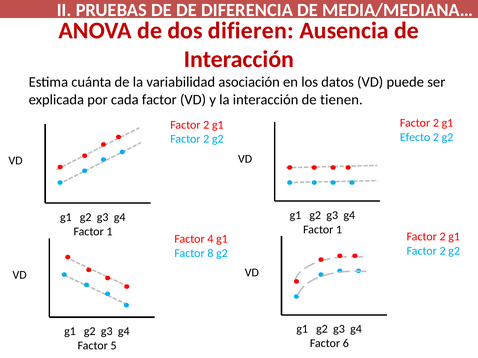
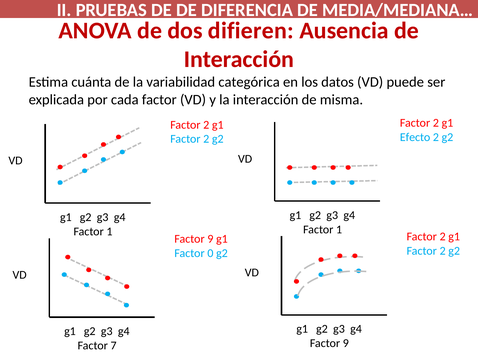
asociación: asociación -> categórica (249, 82)
tienen: tienen -> misma (341, 100)
4: 4 -> 9 (210, 239)
8: 8 -> 0 (210, 254)
6: 6 -> 9 (346, 344)
5: 5 -> 7 (114, 346)
